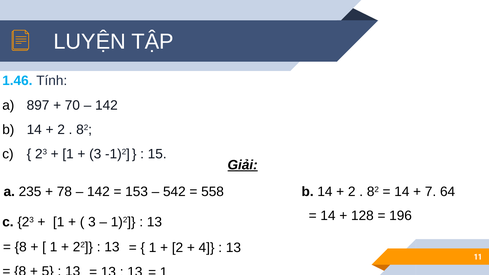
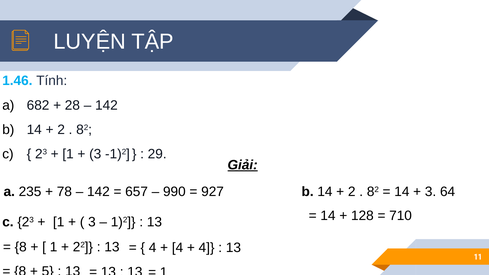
897: 897 -> 682 (38, 105)
70: 70 -> 28 (72, 105)
15: 15 -> 29 (157, 154)
153: 153 -> 657 (137, 192)
542: 542 -> 990 (174, 192)
558: 558 -> 927 (213, 192)
7: 7 -> 3 (431, 192)
196: 196 -> 710 (401, 216)
1: 1 -> 4 (153, 248)
2: 2 -> 4 (178, 248)
